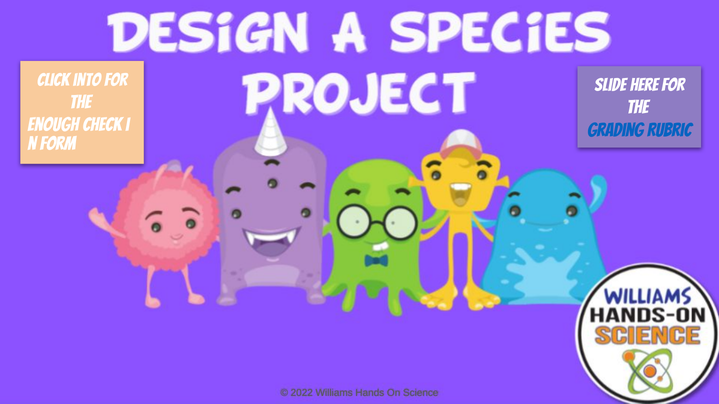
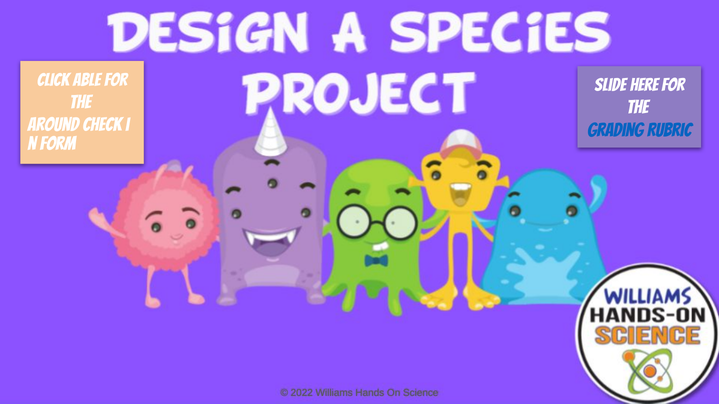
into: into -> able (87, 80)
enough: enough -> around (53, 125)
